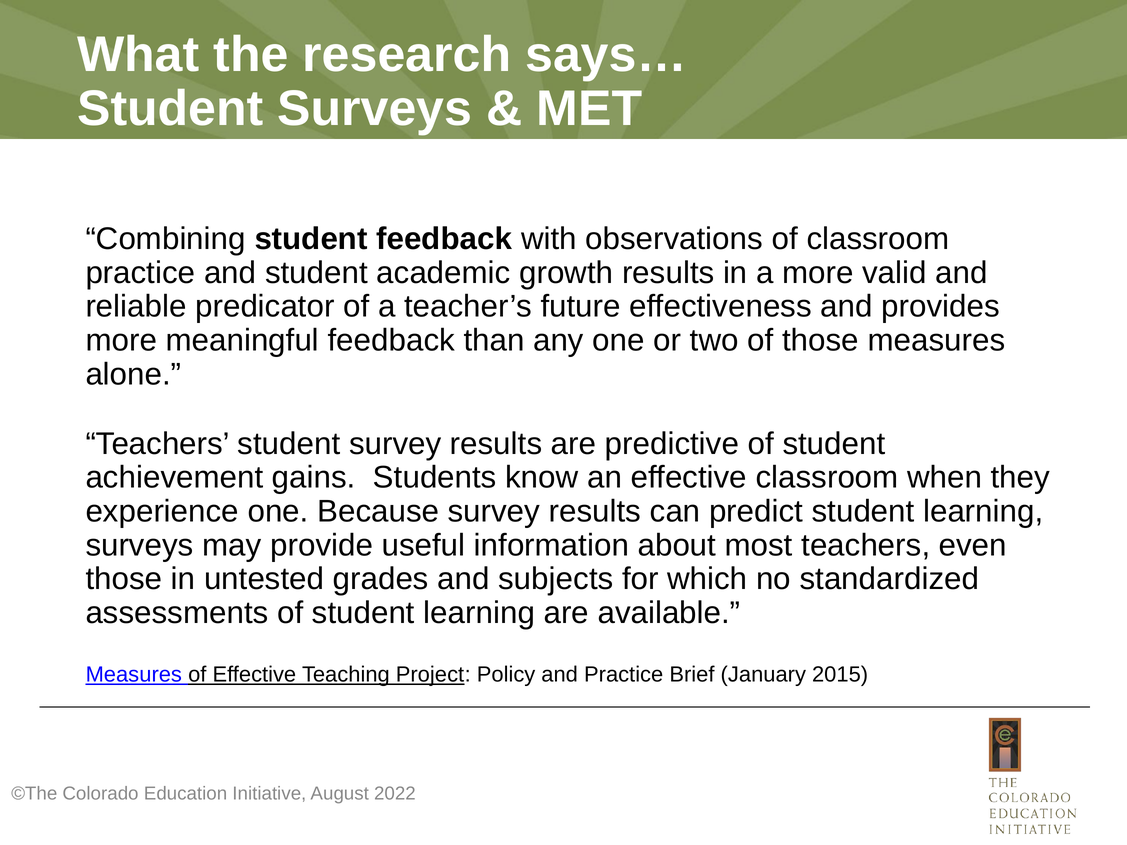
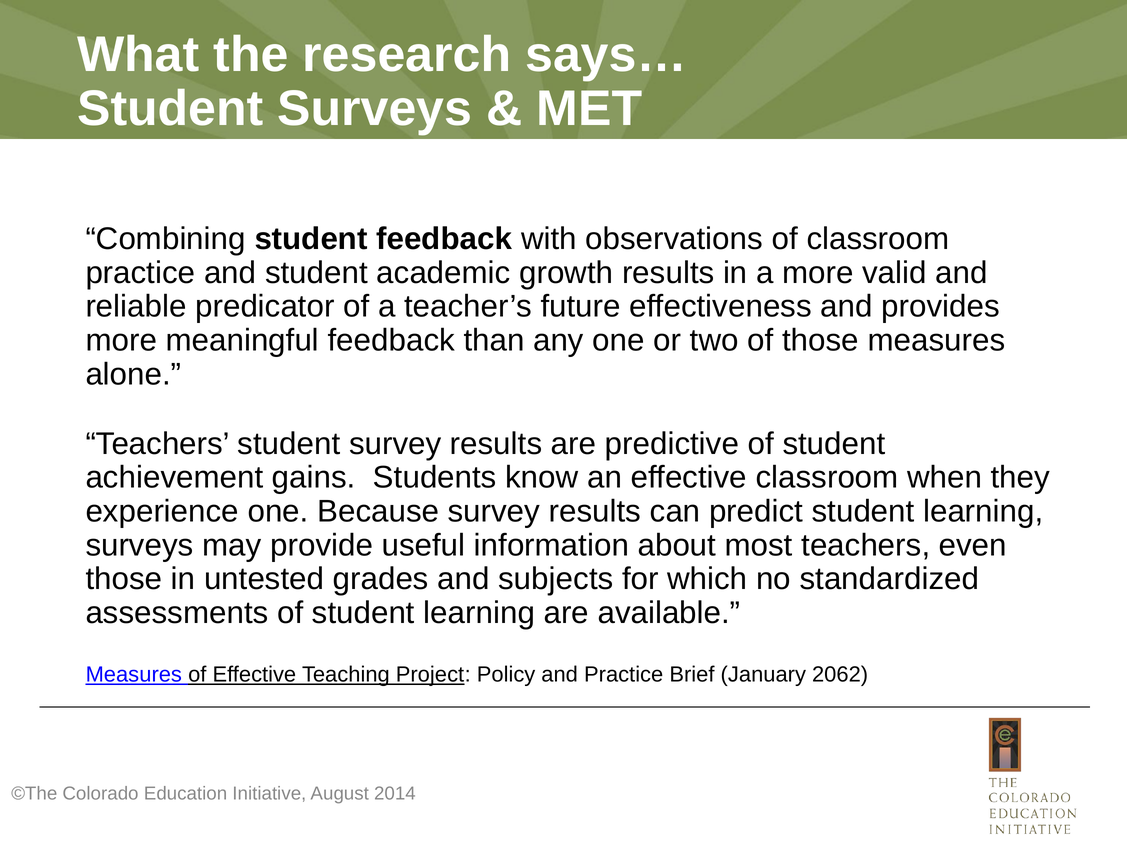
2015: 2015 -> 2062 (840, 675)
2022: 2022 -> 2014 (395, 794)
